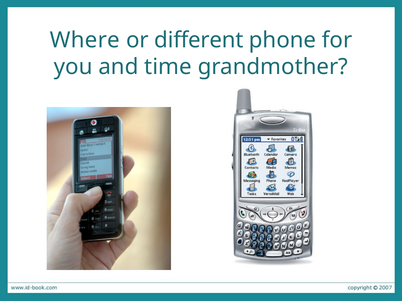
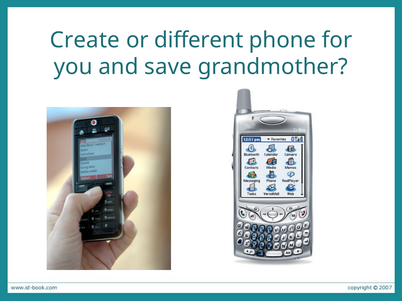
Where: Where -> Create (85, 40)
time: time -> save (168, 67)
